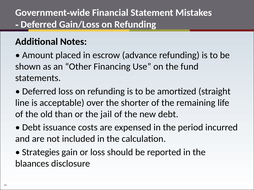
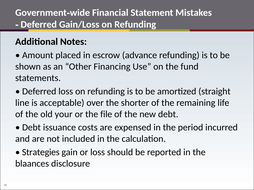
than: than -> your (64, 114)
jail: jail -> file (106, 114)
